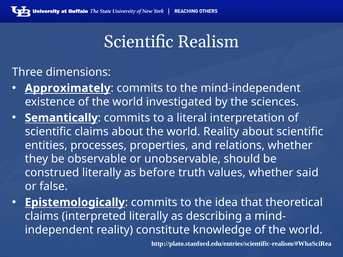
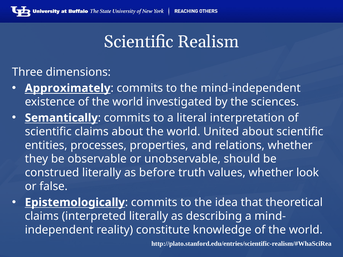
world Reality: Reality -> United (221, 132)
said: said -> look (308, 173)
